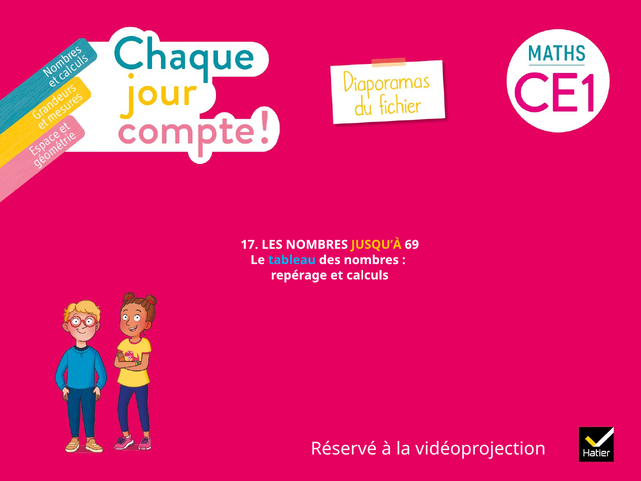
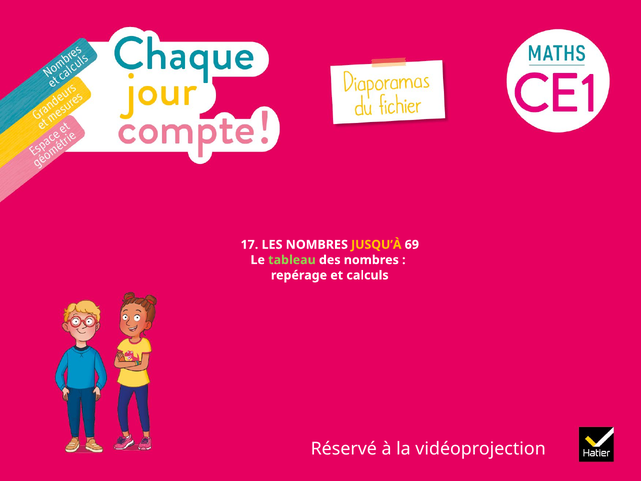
tableau colour: light blue -> light green (292, 260)
